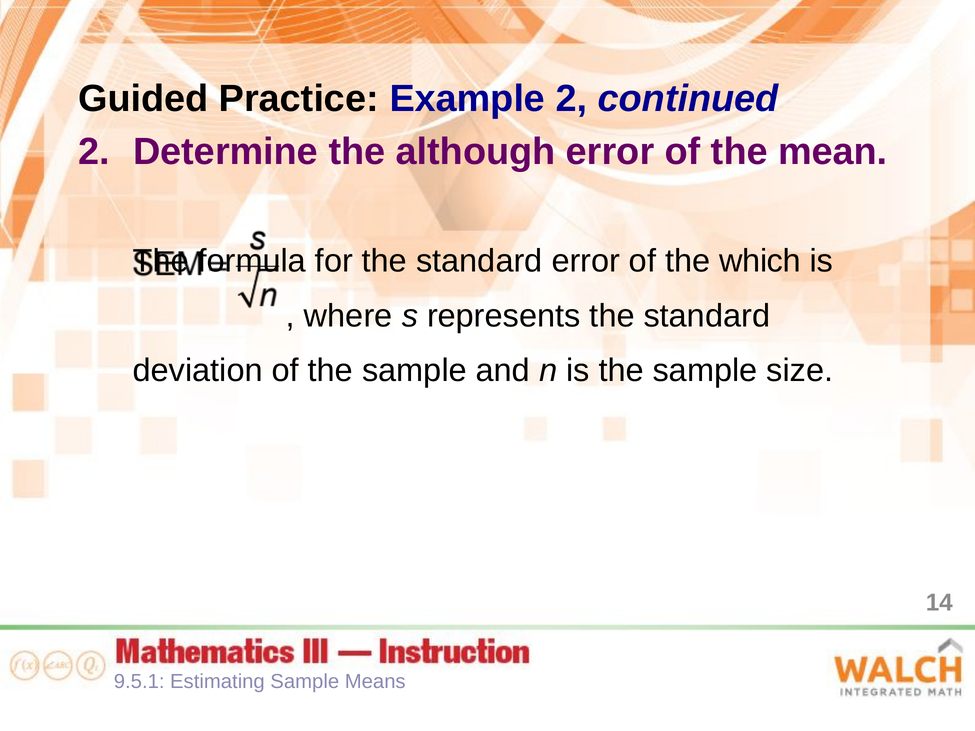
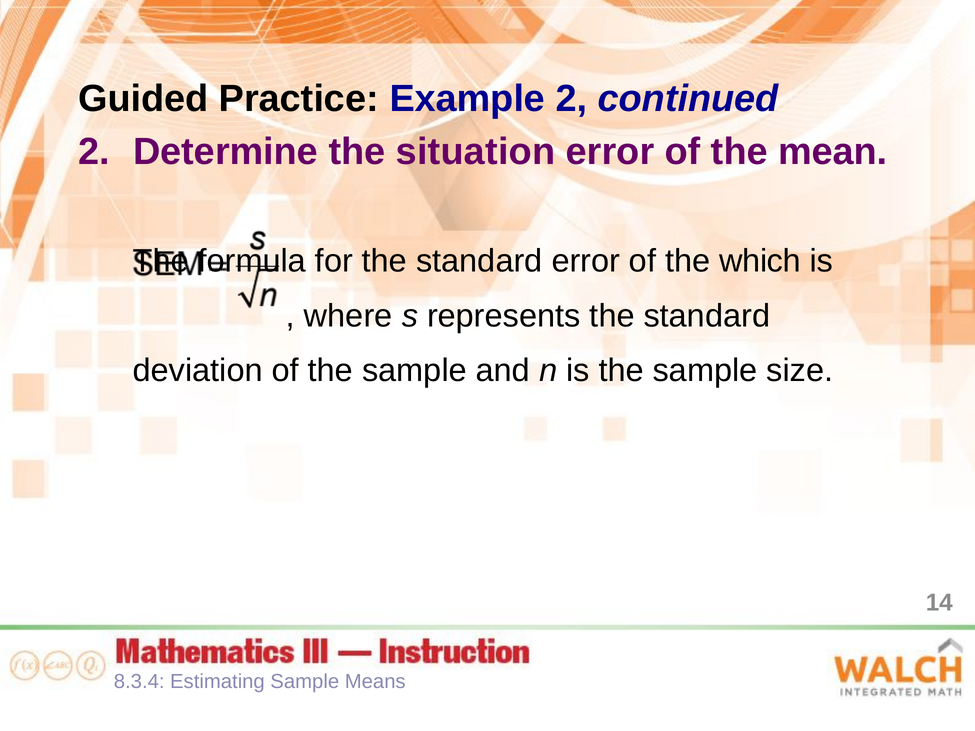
although: although -> situation (476, 152)
9.5.1: 9.5.1 -> 8.3.4 (139, 682)
